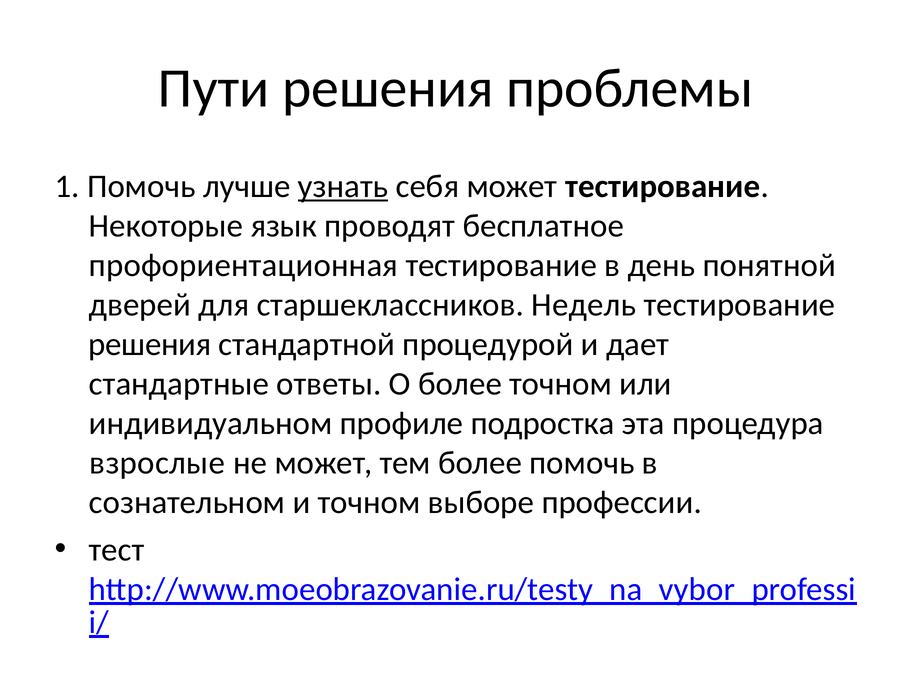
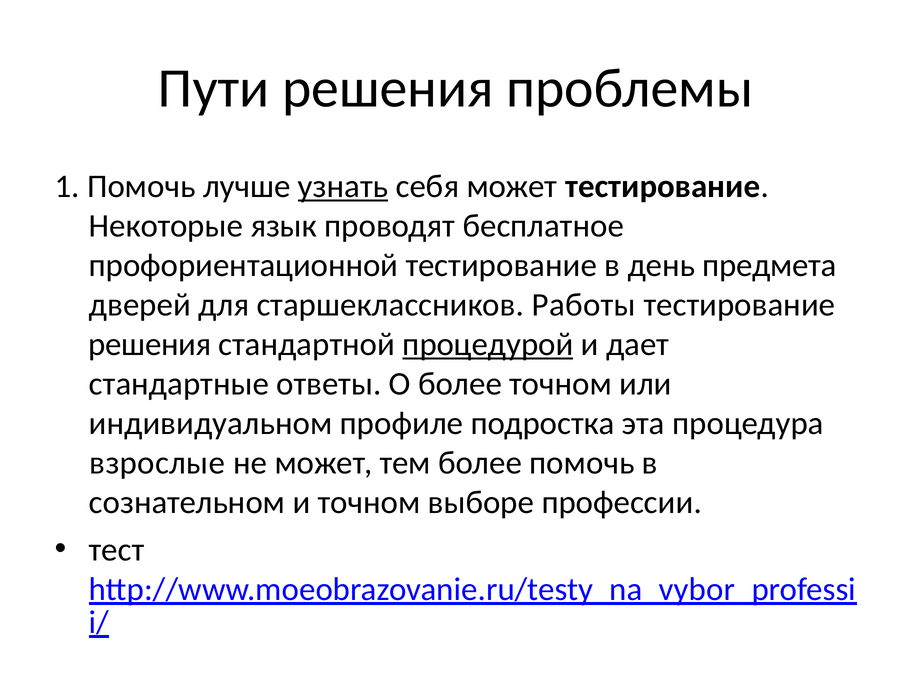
профориентационная: профориентационная -> профориентационной (244, 265)
понятной: понятной -> предмета (769, 265)
Недель: Недель -> Работы (584, 305)
процедурой underline: none -> present (488, 344)
